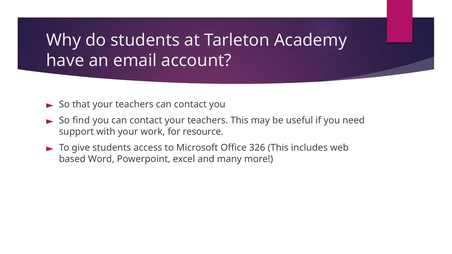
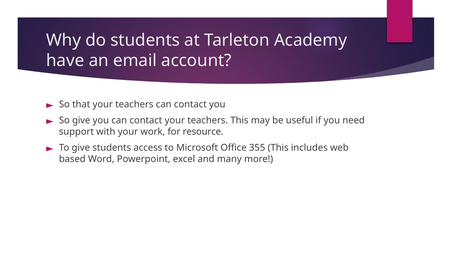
So find: find -> give (81, 121)
326: 326 -> 355 (257, 148)
